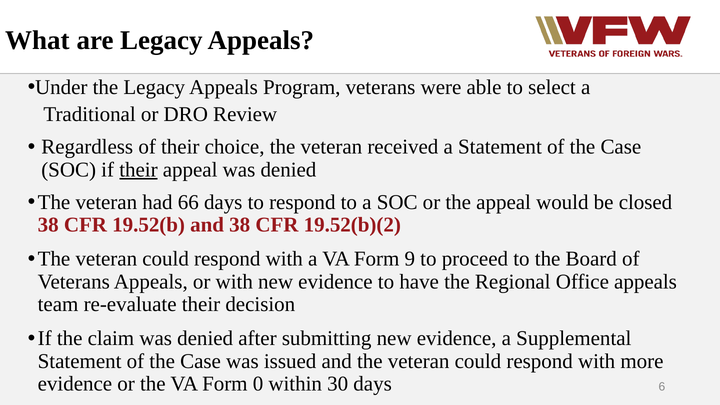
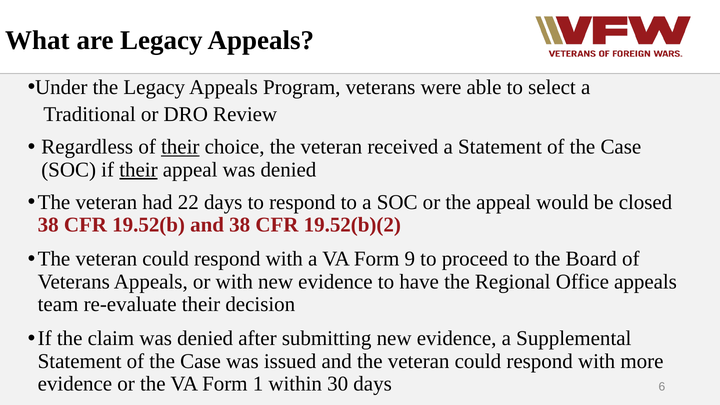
their underline: none -> present (180, 147)
66: 66 -> 22 (188, 202)
0: 0 -> 1 (258, 384)
